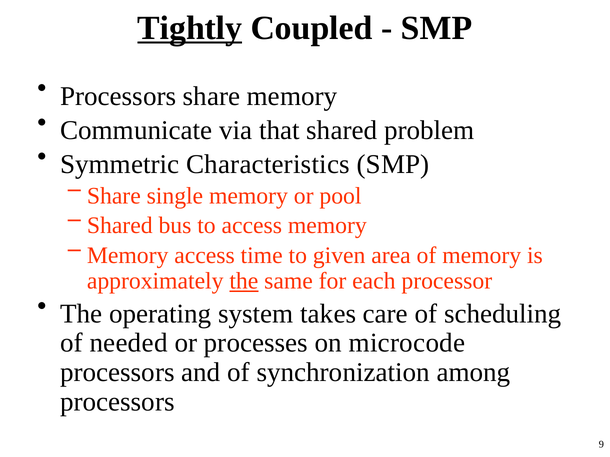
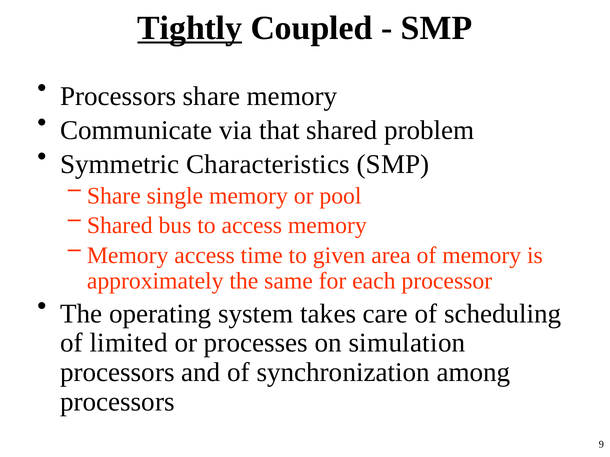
the underline: present -> none (244, 281)
needed: needed -> limited (129, 343)
microcode: microcode -> simulation (407, 343)
